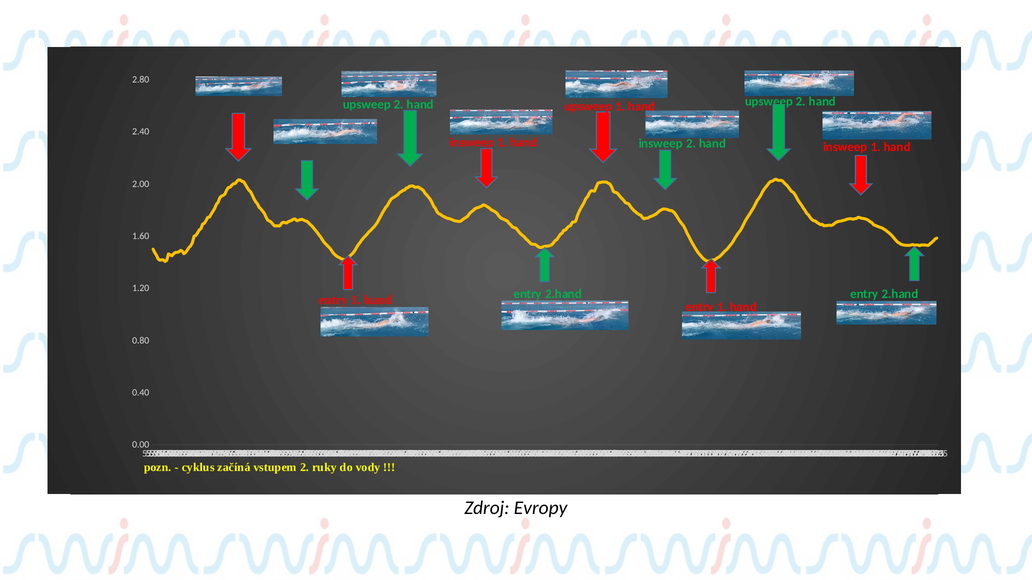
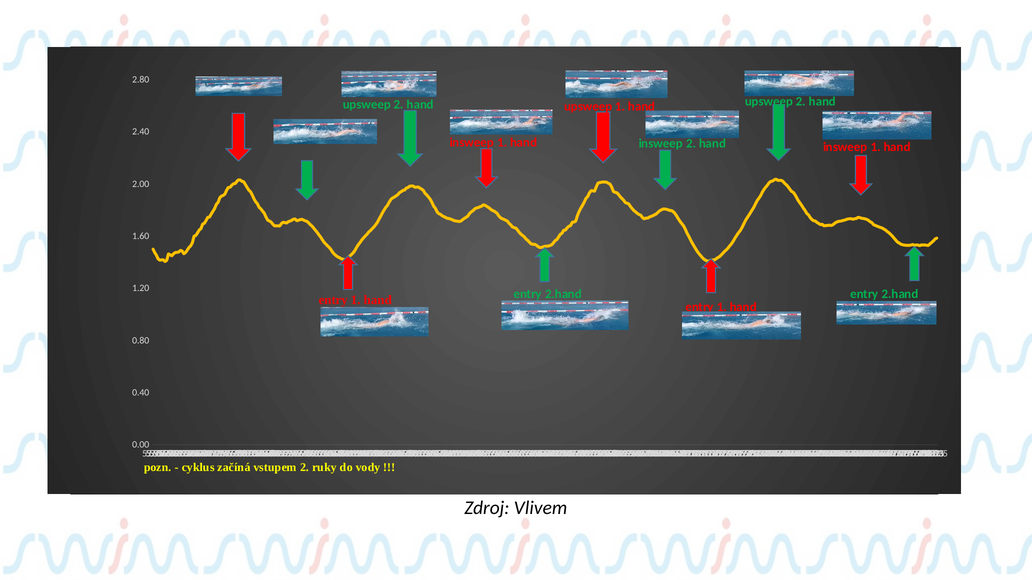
Evropy: Evropy -> Vlivem (541, 508)
